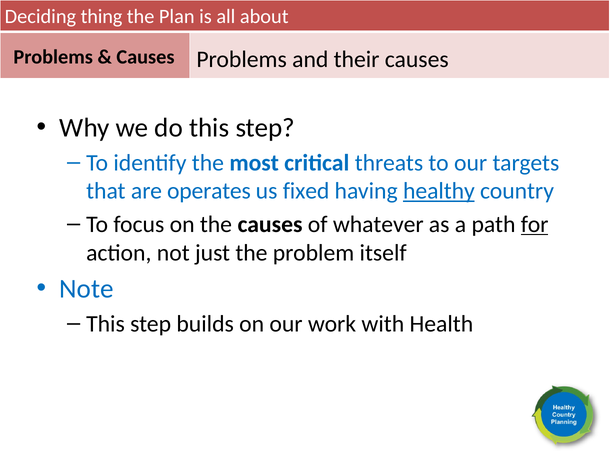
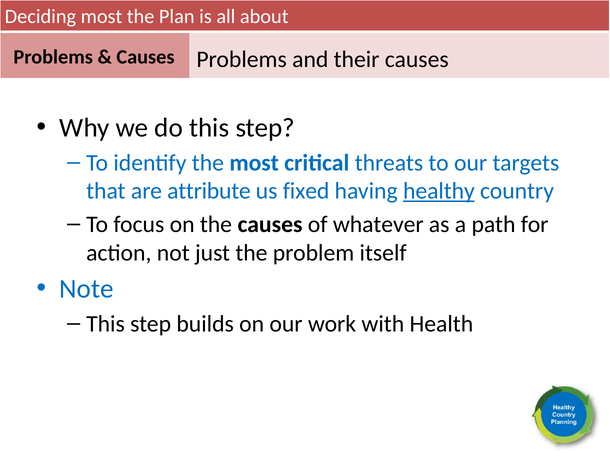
Deciding thing: thing -> most (102, 17)
operates: operates -> attribute (209, 191)
for underline: present -> none (535, 225)
